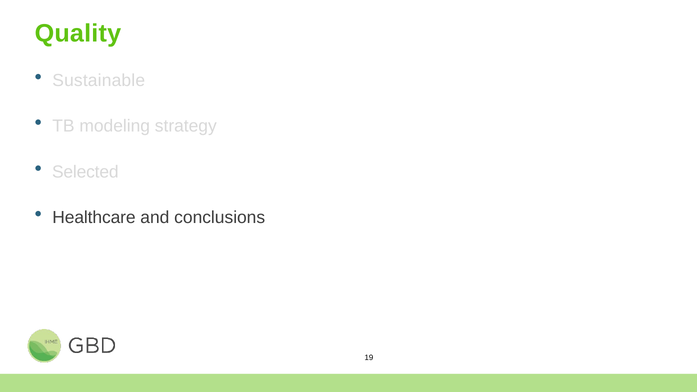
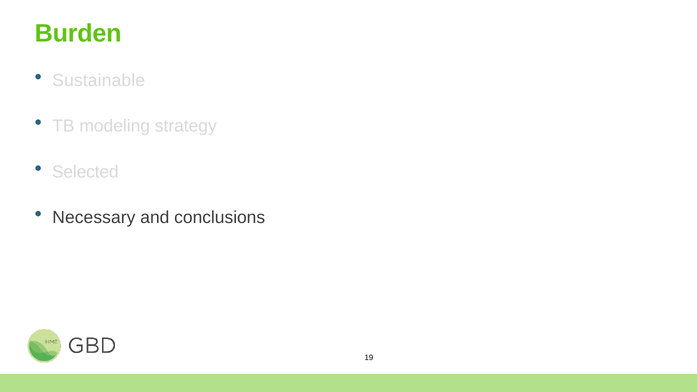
Quality: Quality -> Burden (78, 33)
Healthcare: Healthcare -> Necessary (94, 218)
